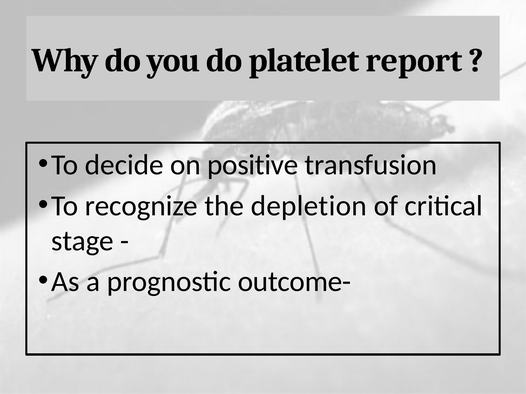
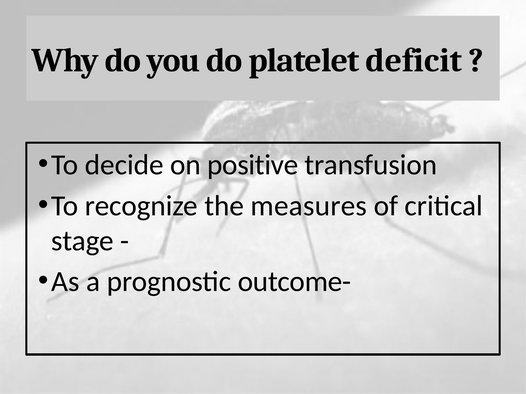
report: report -> deficit (414, 61)
depletion: depletion -> measures (309, 206)
